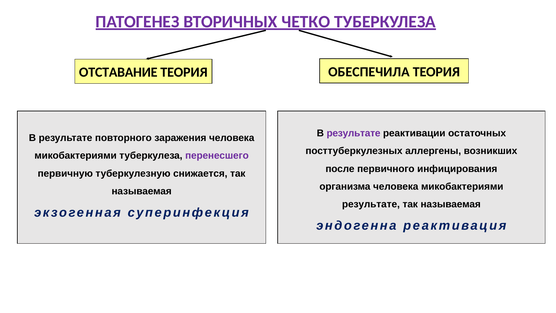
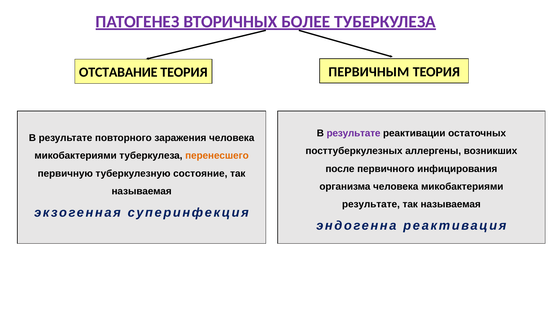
ЧЕТКО: ЧЕТКО -> БОЛЕЕ (306, 22)
ОБЕСПЕЧИЛА: ОБЕСПЕЧИЛА -> ПЕРВИЧНЫМ (369, 72)
перенесшего colour: purple -> orange (217, 156)
снижается: снижается -> состояние (200, 173)
